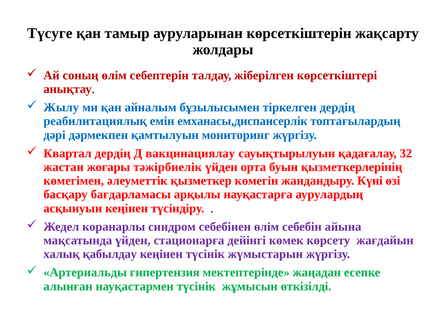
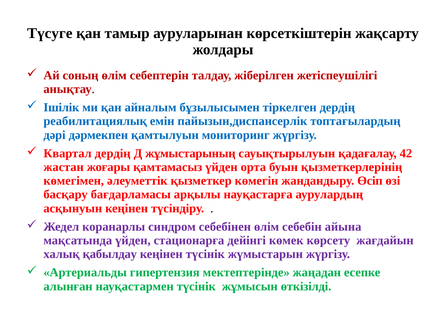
көрсеткіштері: көрсеткіштері -> жетіспеушілігі (337, 75)
Жылу: Жылу -> Ішілік (61, 108)
емханасы,диспансерлік: емханасы,диспансерлік -> пайызын,диспансерлік (242, 121)
вакцинациялау: вакцинациялау -> жұмыстарының (190, 154)
32: 32 -> 42 (406, 154)
тәжірбиелік: тәжірбиелік -> қамтамасыз (168, 167)
Күні: Күні -> Өсіп (370, 181)
